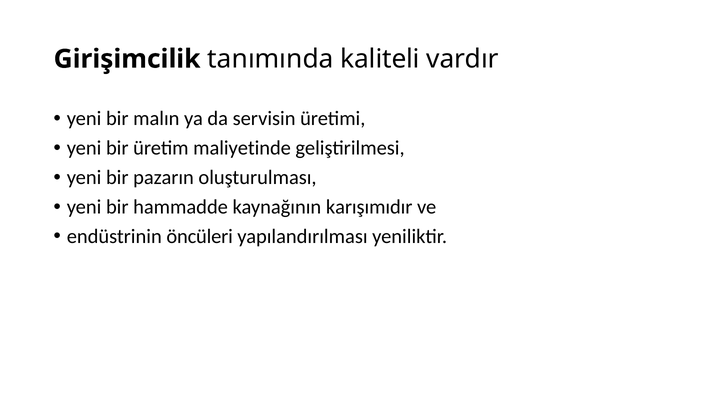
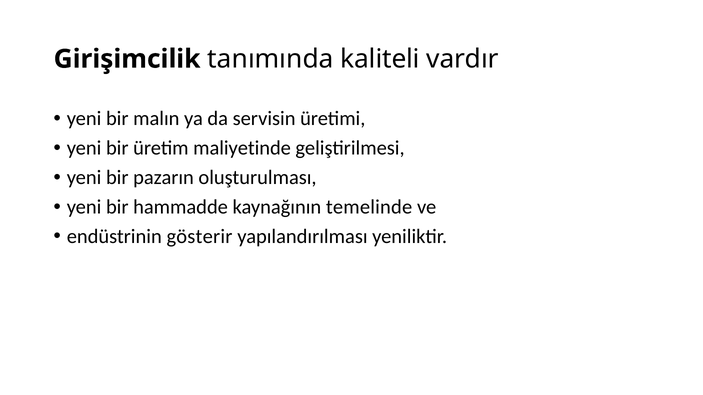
karışımıdır: karışımıdır -> temelinde (369, 207)
öncüleri: öncüleri -> gösterir (199, 237)
